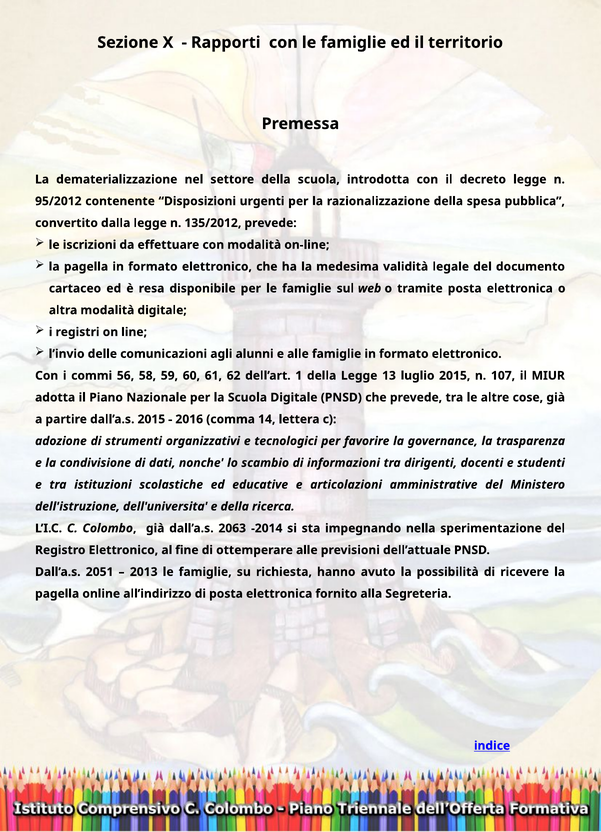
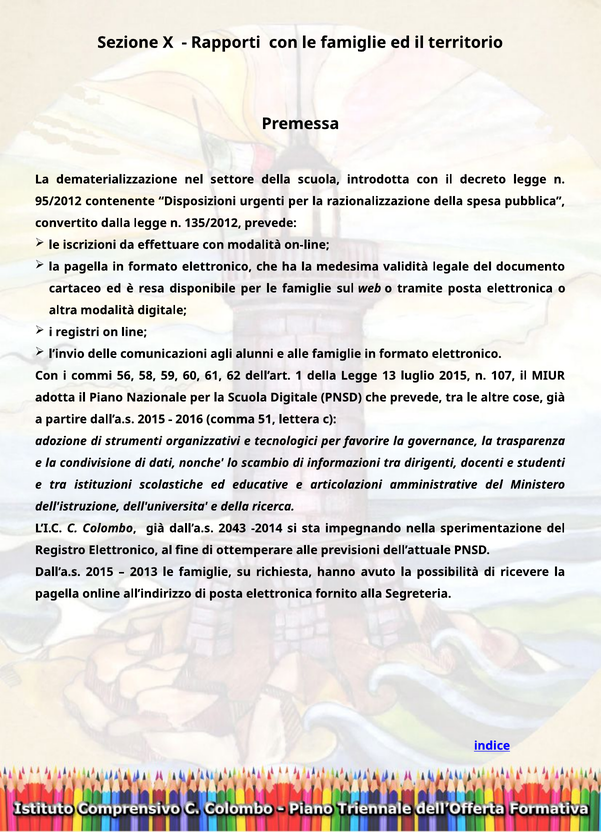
14: 14 -> 51 (267, 419)
2063: 2063 -> 2043 (232, 528)
2051: 2051 -> 2015 (100, 572)
